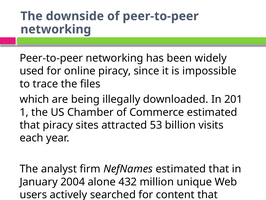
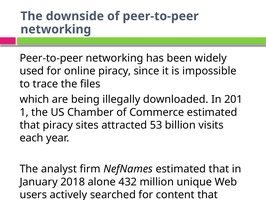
2004: 2004 -> 2018 (73, 181)
